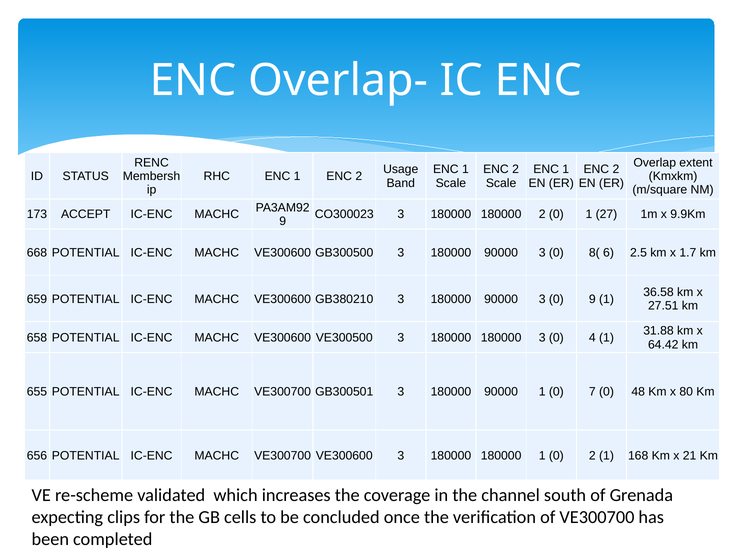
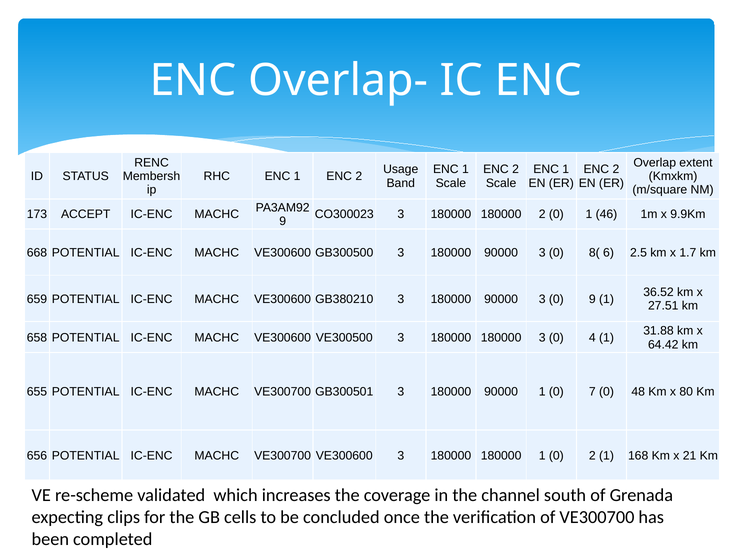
27: 27 -> 46 (606, 214)
36.58: 36.58 -> 36.52 (658, 292)
